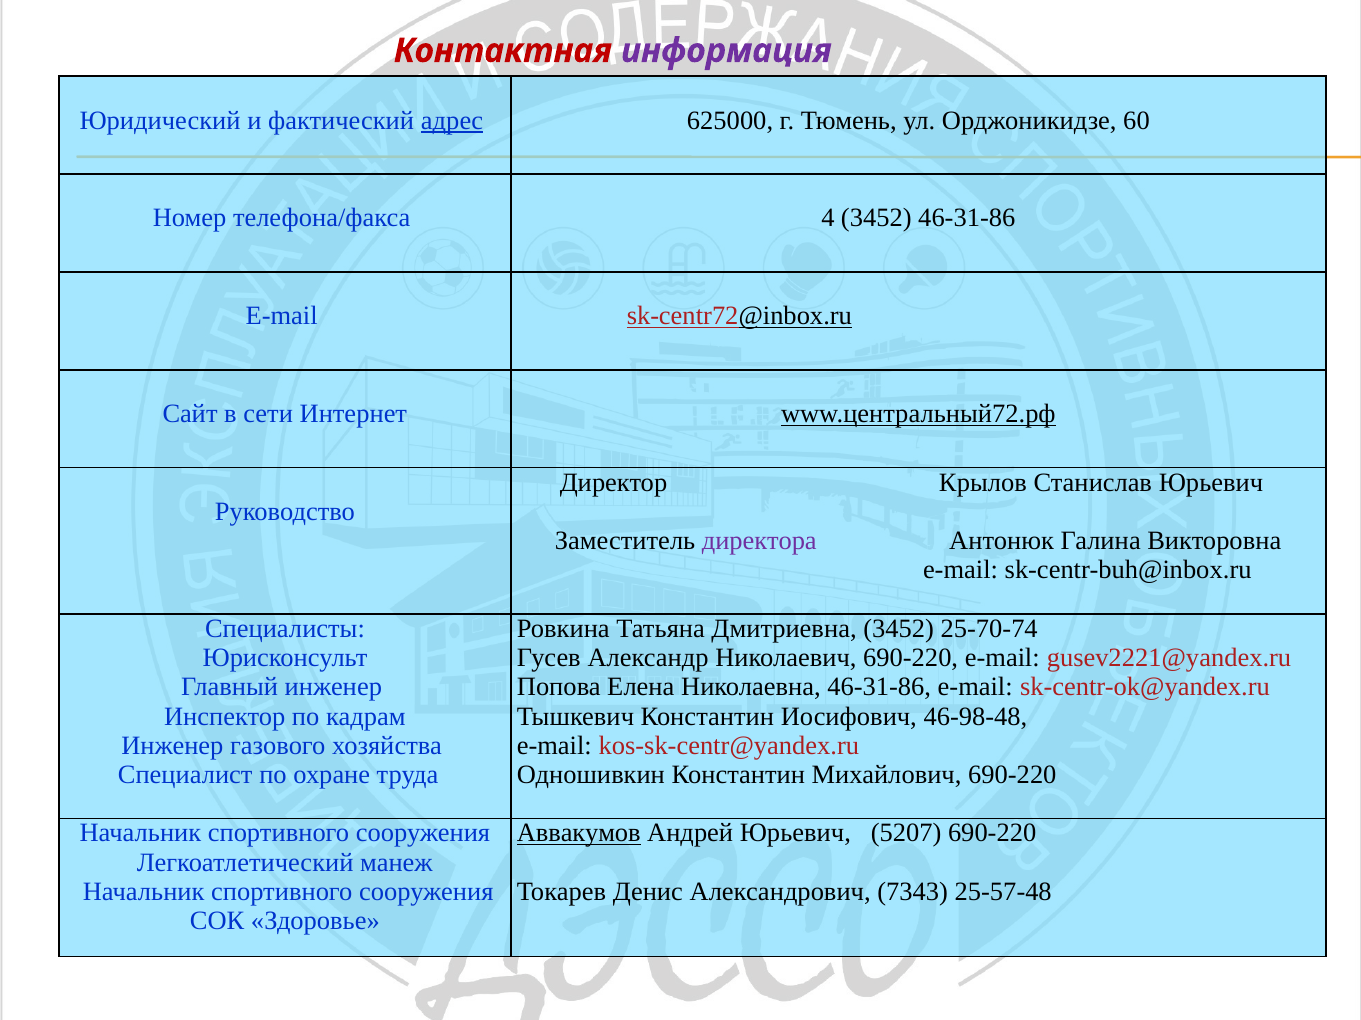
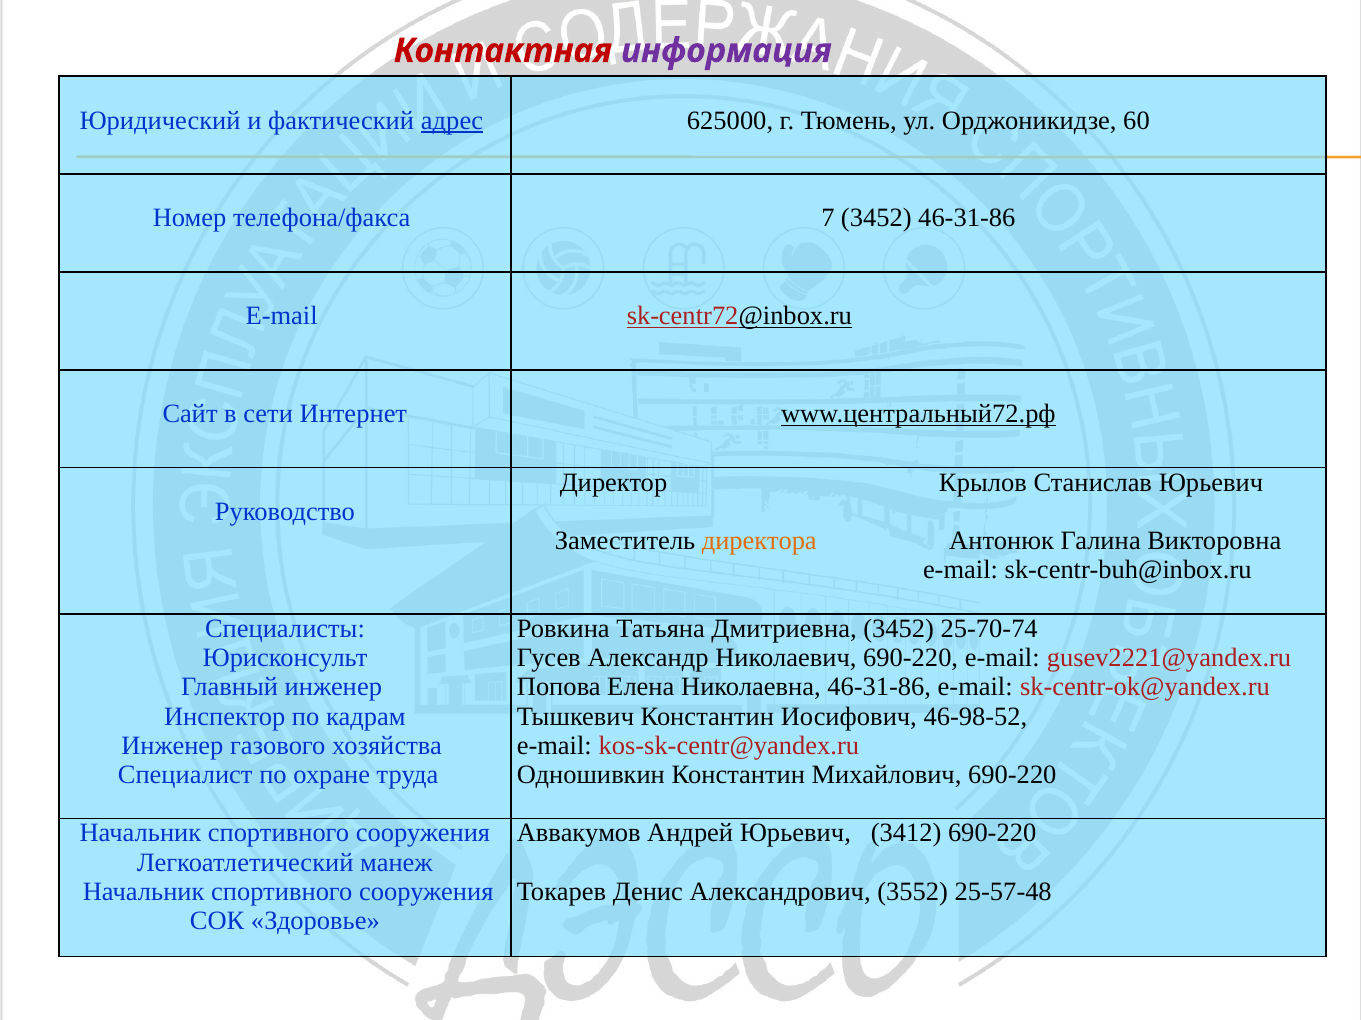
4: 4 -> 7 (828, 218)
директора colour: purple -> orange (759, 541)
46-98-48: 46-98-48 -> 46-98-52 (975, 717)
Аввакумов underline: present -> none (579, 834)
5207: 5207 -> 3412 (906, 834)
7343: 7343 -> 3552 (913, 892)
